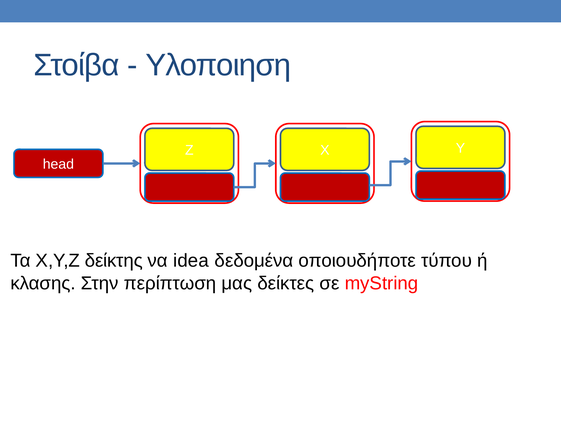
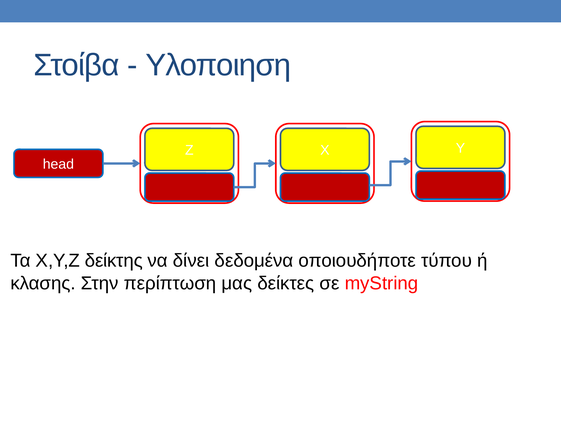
idea: idea -> δίνει (191, 261)
